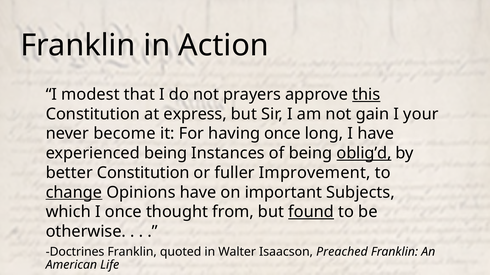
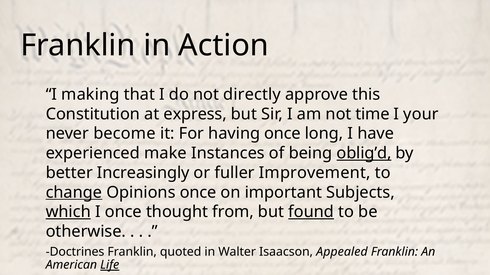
modest: modest -> making (90, 95)
prayers: prayers -> directly (252, 95)
this underline: present -> none (366, 95)
gain: gain -> time (373, 114)
experienced being: being -> make (166, 154)
better Constitution: Constitution -> Increasingly (143, 173)
Opinions have: have -> once (198, 193)
which underline: none -> present (68, 212)
Preached: Preached -> Appealed (342, 252)
Life underline: none -> present (110, 266)
